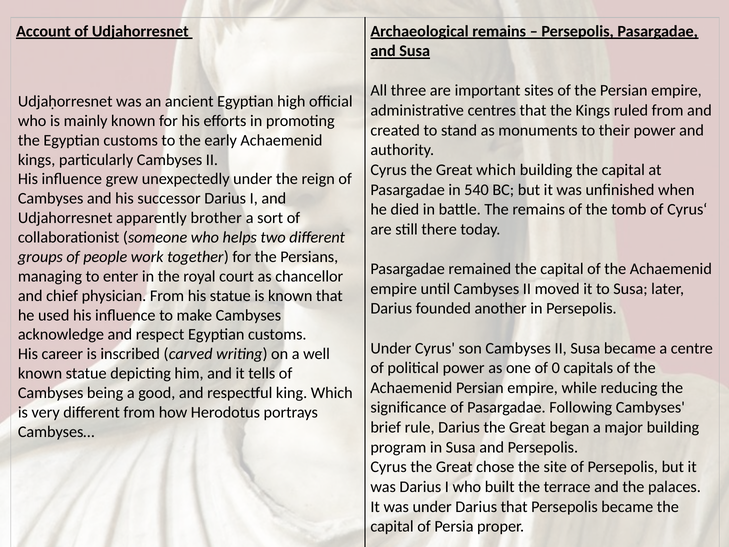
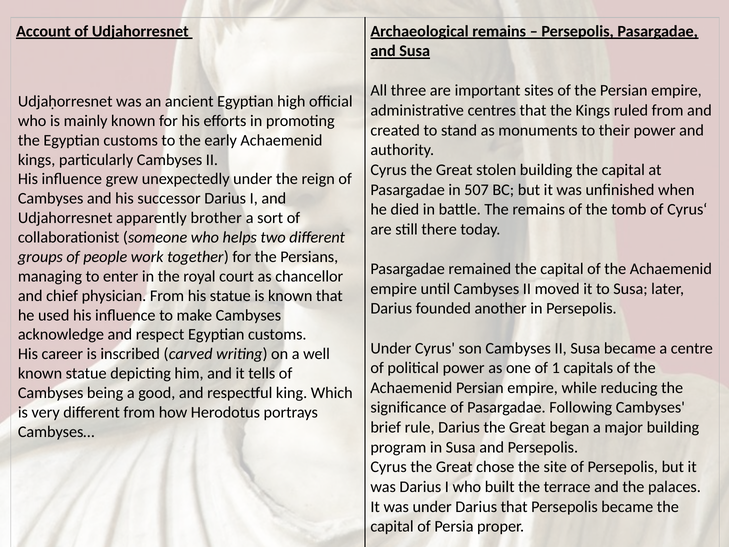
Great which: which -> stolen (496, 170)
540: 540 -> 507 (476, 190)
0: 0 -> 1 (556, 368)
